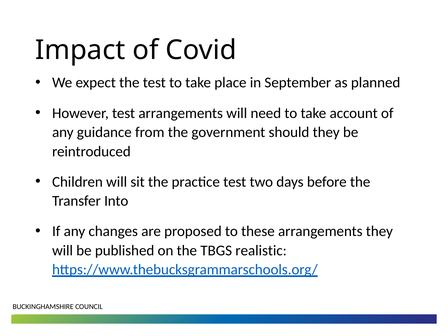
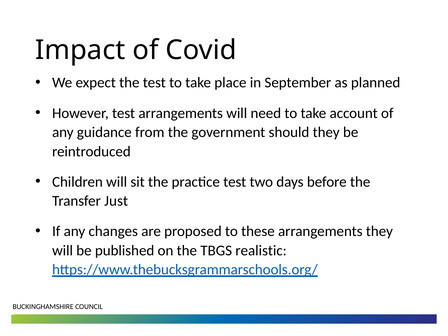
Into: Into -> Just (116, 201)
